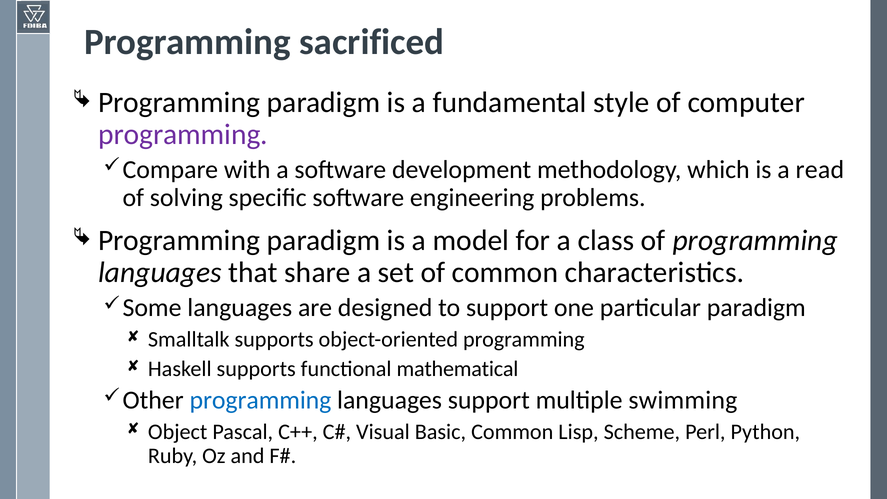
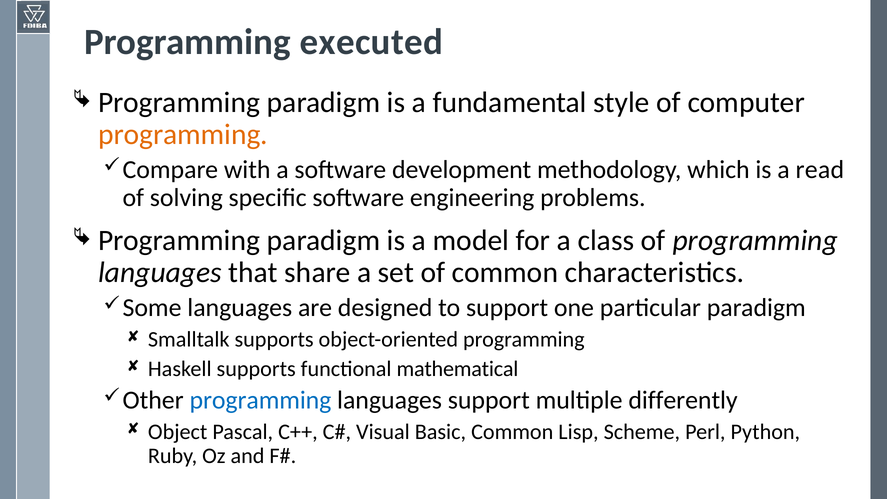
sacrificed: sacrificed -> executed (371, 42)
programming colour: purple -> orange (183, 134)
swimming: swimming -> differently (683, 400)
